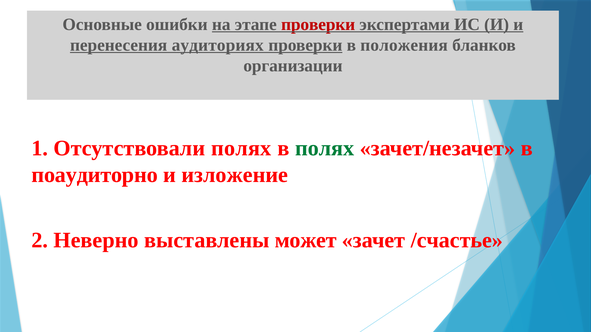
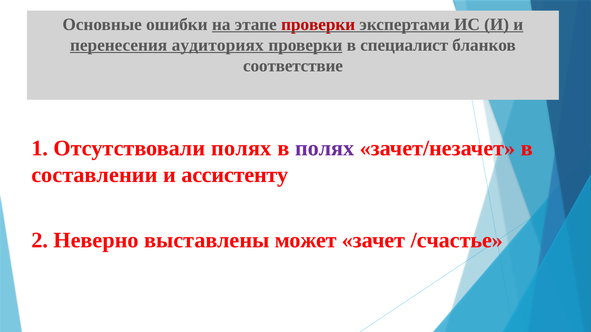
положения: положения -> специалист (404, 45)
организации: организации -> соответствие (293, 66)
полях colour: green -> purple (325, 148)
поаудиторно: поаудиторно -> составлении (94, 175)
изложение: изложение -> ассистенту (235, 175)
